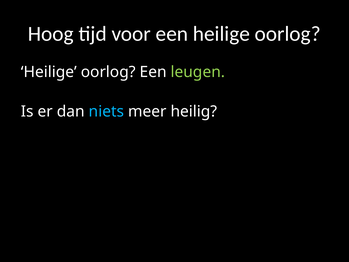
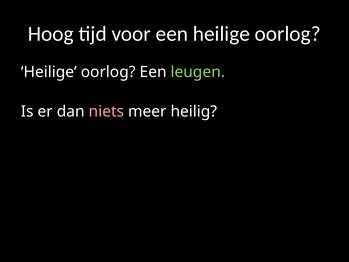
niets colour: light blue -> pink (106, 111)
